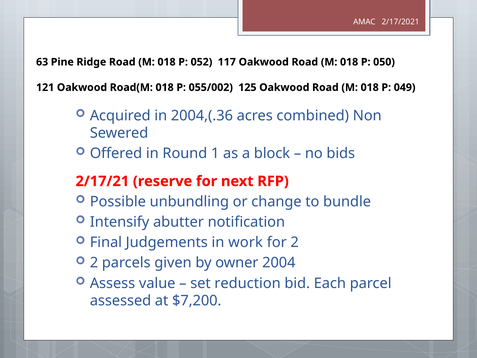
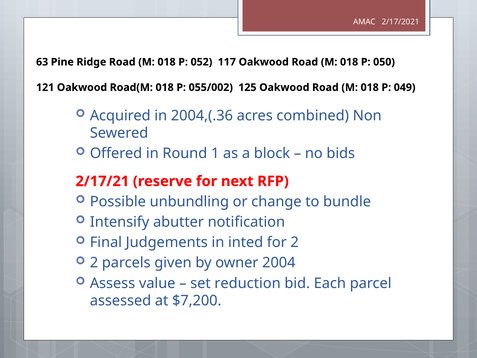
work: work -> inted (246, 242)
